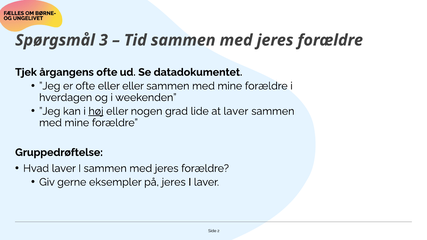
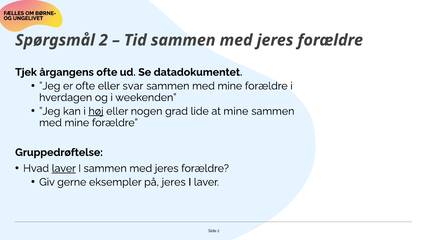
Spørgsmål 3: 3 -> 2 (103, 40)
eller eller: eller -> svar (133, 86)
at laver: laver -> mine (236, 111)
laver underline: none -> present (64, 169)
